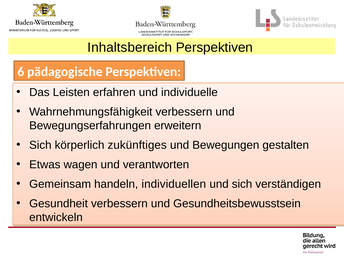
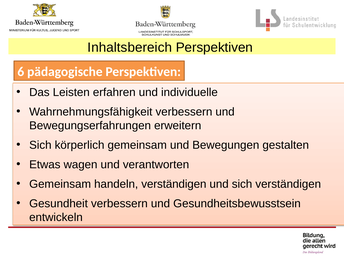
körperlich zukünftiges: zukünftiges -> gemeinsam (137, 145)
handeln individuellen: individuellen -> verständigen (174, 184)
